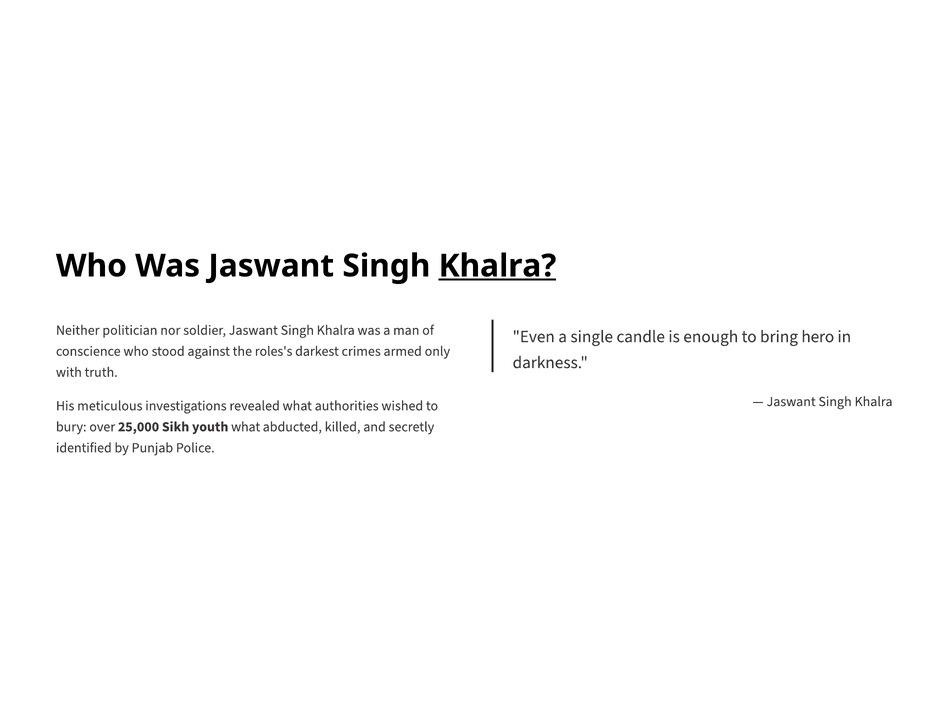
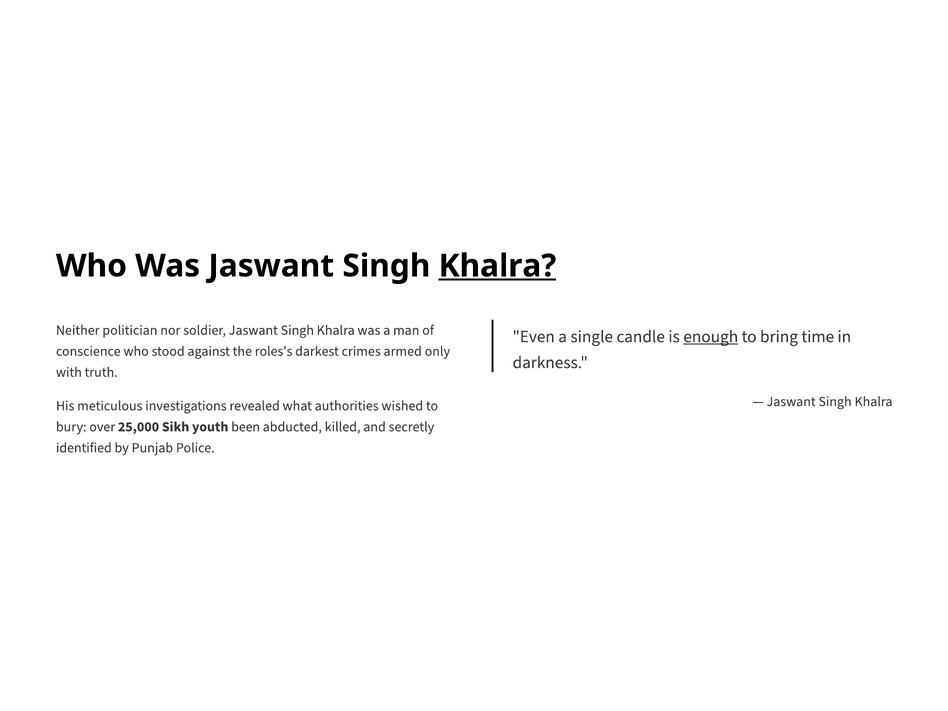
enough underline: none -> present (711, 336)
hero: hero -> time (818, 336)
youth what: what -> been (246, 427)
